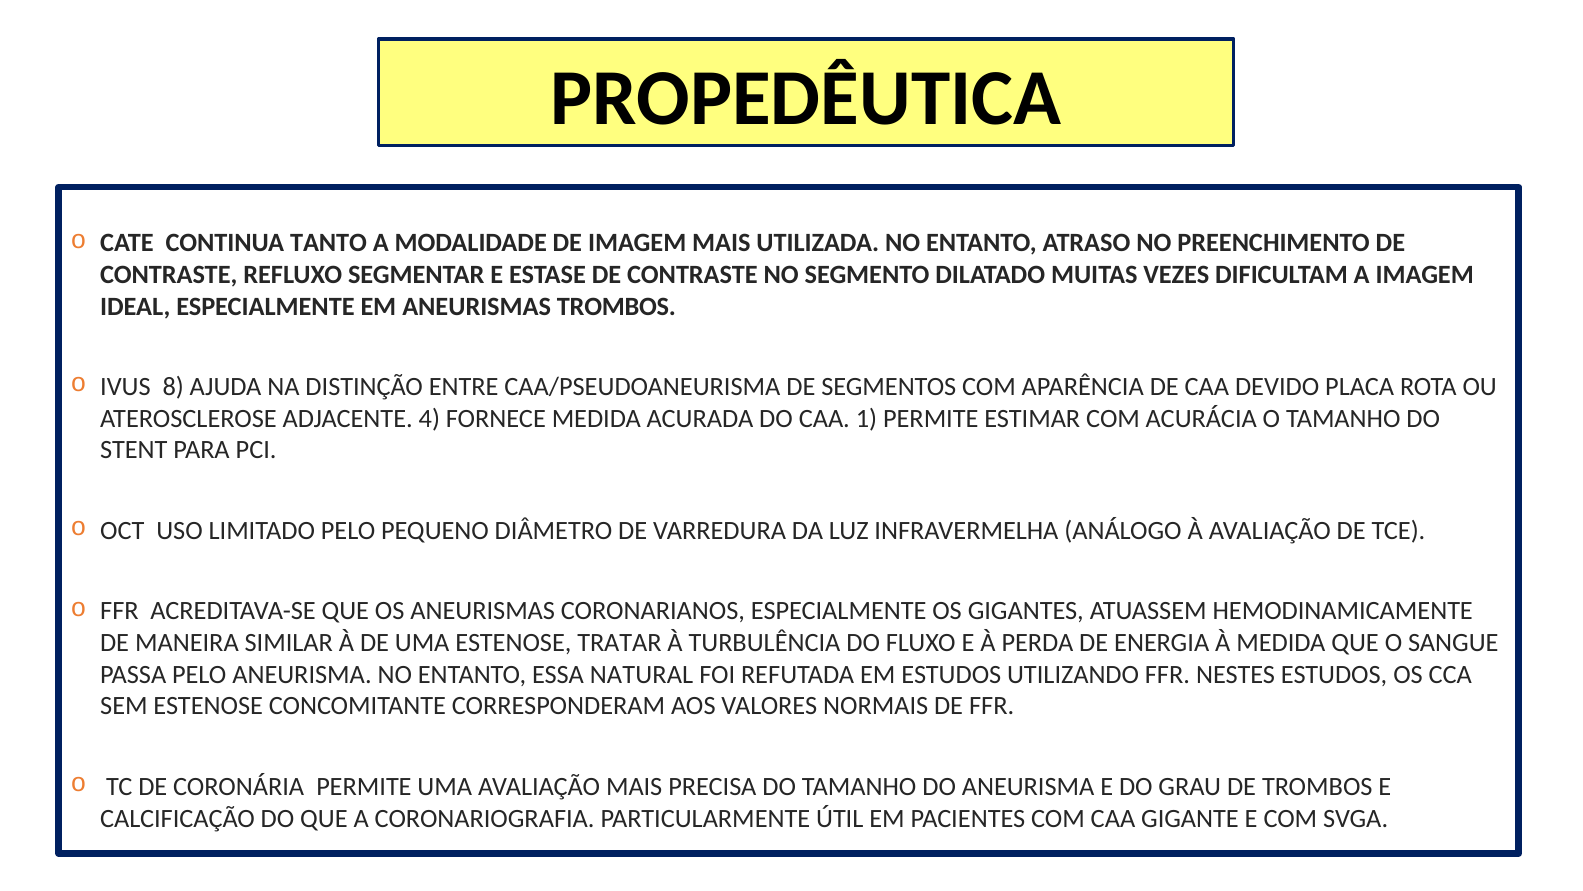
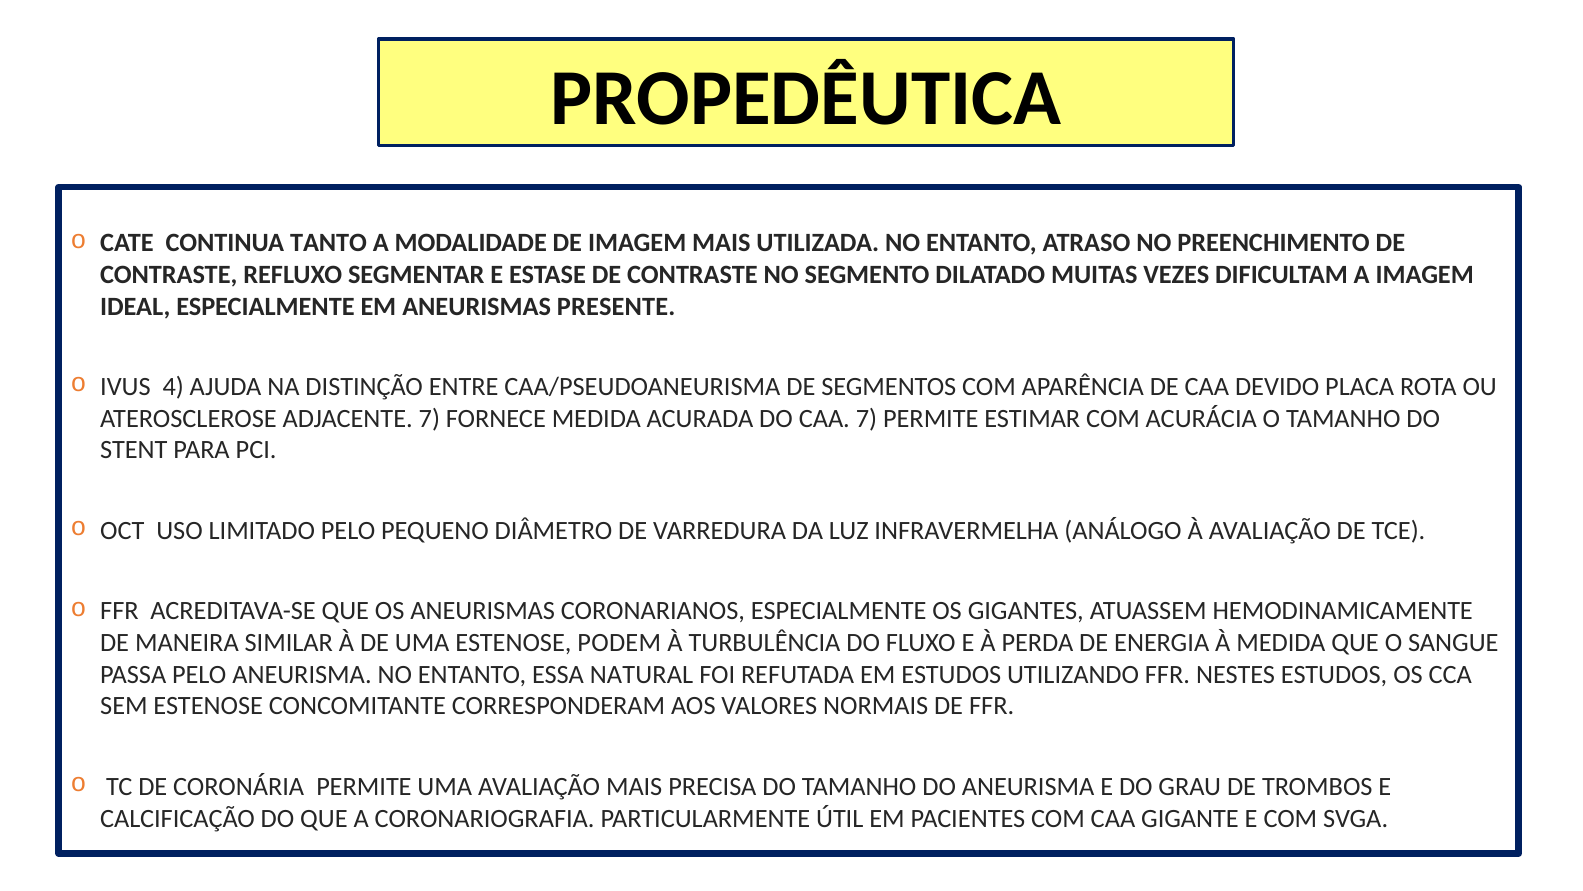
ANEURISMAS TROMBOS: TROMBOS -> PRESENTE (616, 306)
8: 8 -> 4 (173, 387)
ADJACENTE 4: 4 -> 7 (429, 418)
CAA 1: 1 -> 7 (867, 418)
TRATAR: TRATAR -> PODEM (619, 642)
